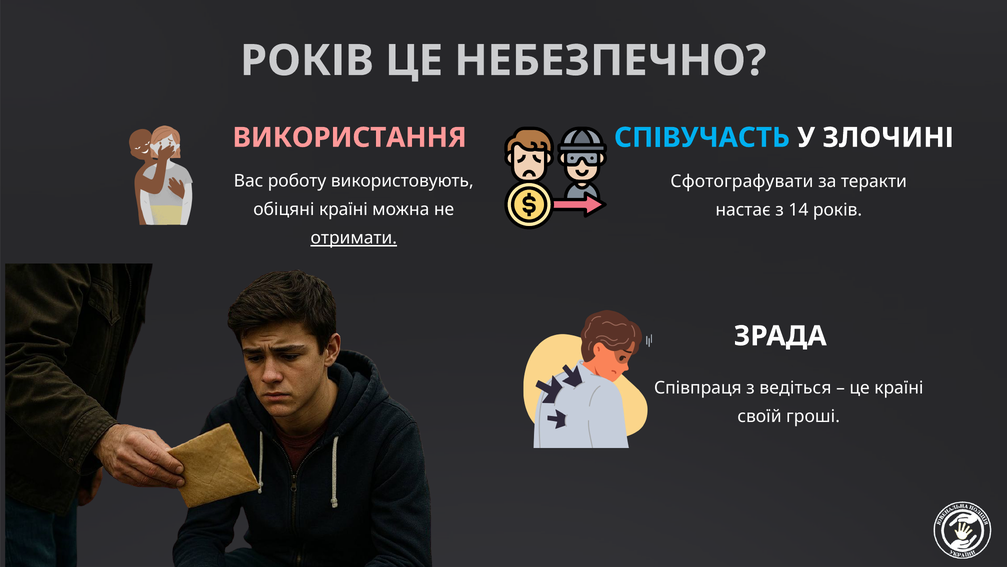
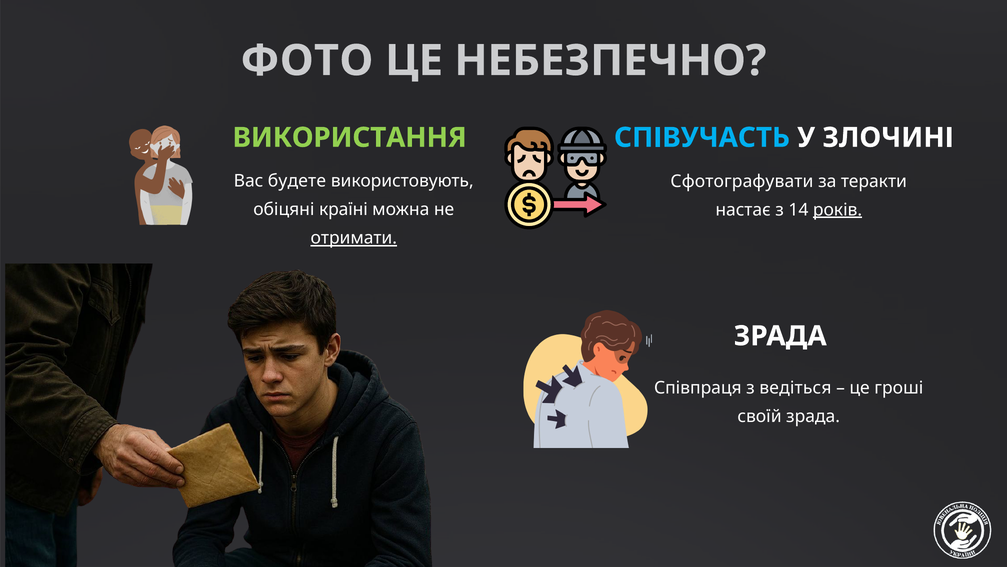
РОКІВ: РОКІВ -> ФОТО (307, 61)
ВИКОРИСТАННЯ colour: pink -> light green (350, 137)
роботу: роботу -> будете (297, 181)
років underline: none -> present (838, 210)
це країні: країні -> гроші (899, 388)
своїй гроші: гроші -> зрада (813, 416)
